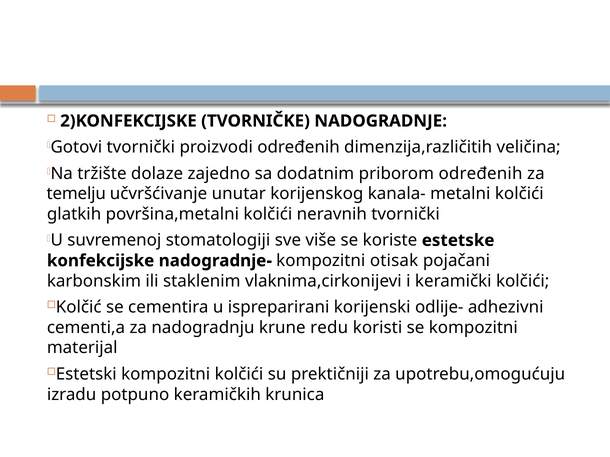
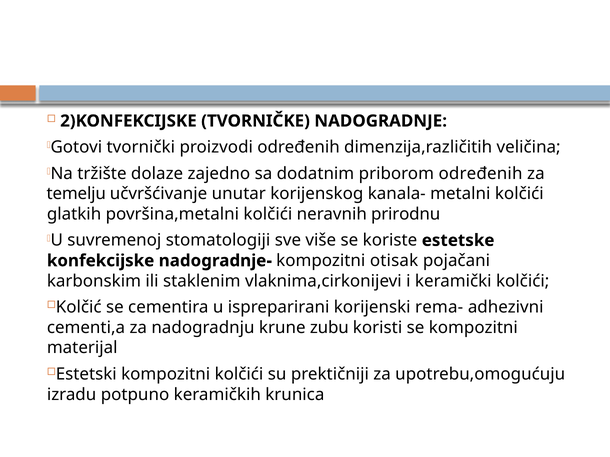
neravnih tvornički: tvornički -> prirodnu (406, 214)
odlije-: odlije- -> rema- (439, 308)
redu: redu -> zubu (329, 328)
